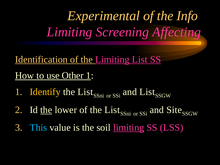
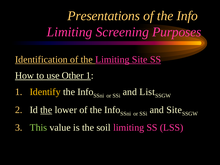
Experimental: Experimental -> Presentations (104, 16)
Affecting: Affecting -> Purposes (177, 32)
Limiting List: List -> Site (140, 60)
List: List -> Info (85, 92)
lower of the List: List -> Info (112, 110)
This colour: light blue -> light green (38, 128)
limiting underline: present -> none (129, 128)
